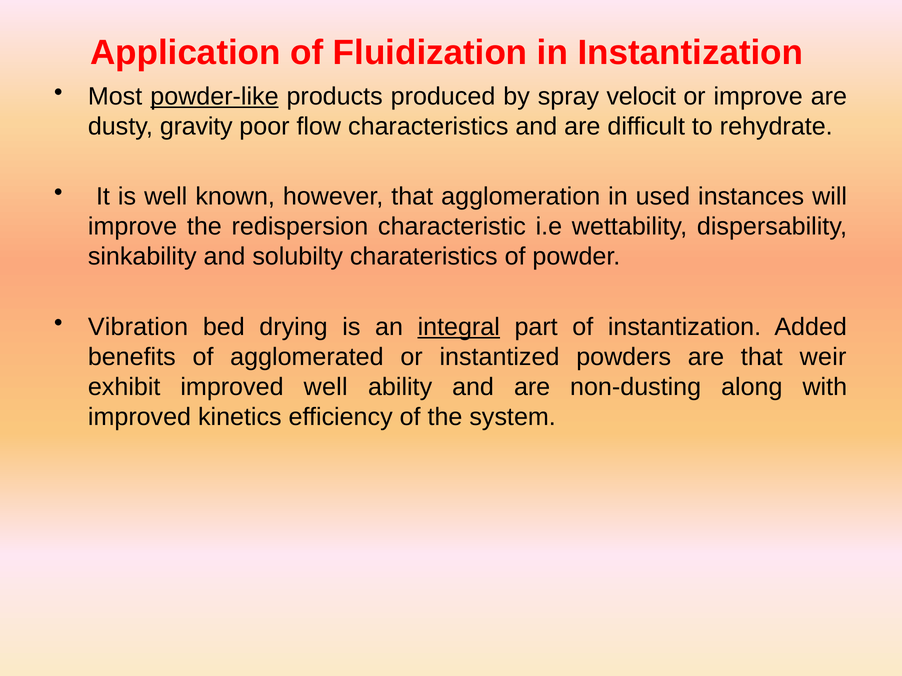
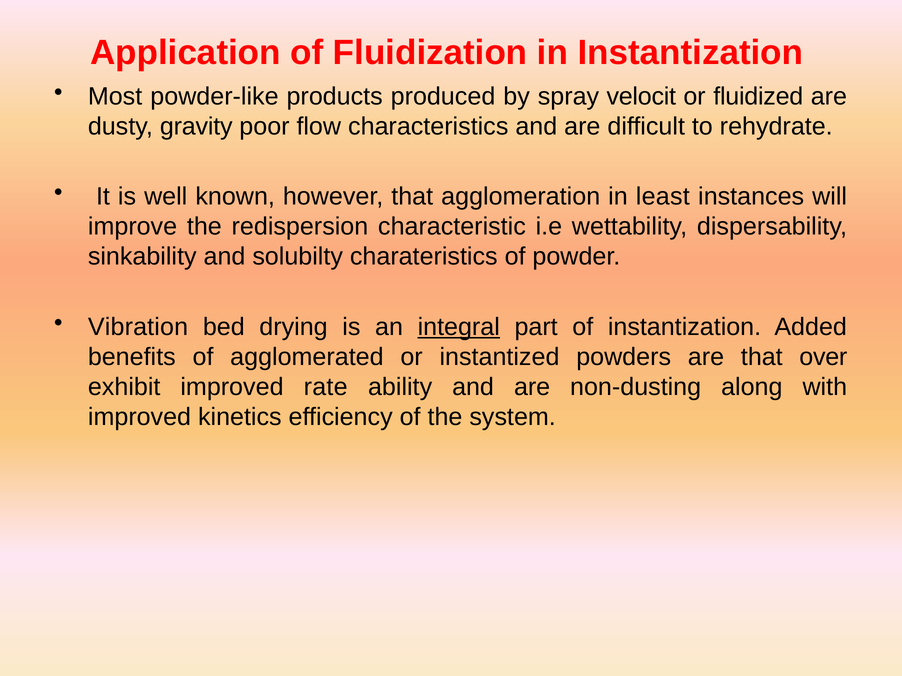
powder-like underline: present -> none (214, 96)
or improve: improve -> fluidized (758, 96)
used: used -> least (663, 197)
weir: weir -> over (823, 357)
improved well: well -> rate (326, 387)
